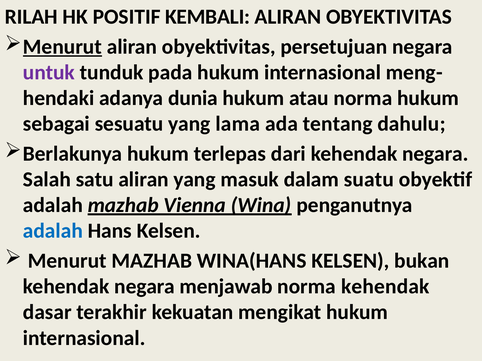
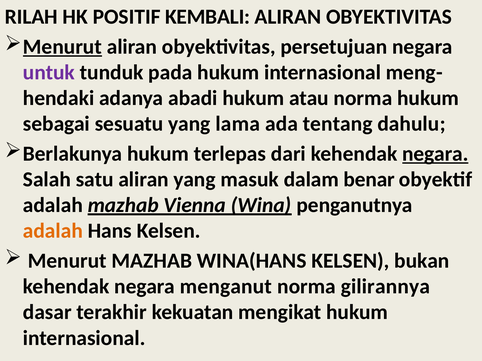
dunia: dunia -> abadi (193, 98)
negara underline: none -> present (435, 154)
suatu: suatu -> benar (369, 180)
adalah colour: blue -> orange (53, 231)
menjawab: menjawab -> menganut (226, 287)
norma kehendak: kehendak -> gilirannya (385, 287)
